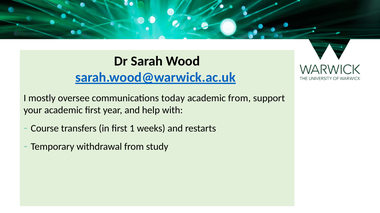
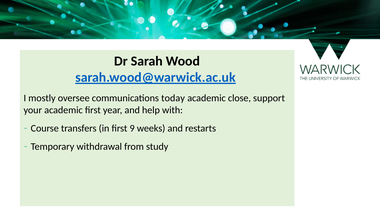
academic from: from -> close (239, 98)
1: 1 -> 9 (132, 129)
